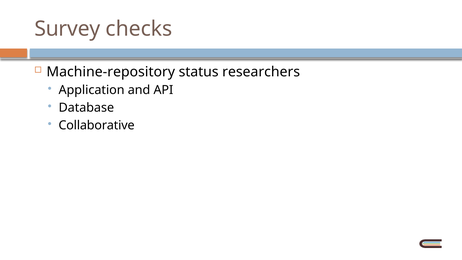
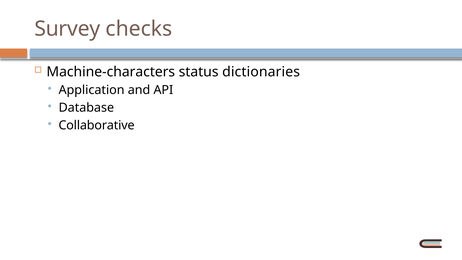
Machine-repository: Machine-repository -> Machine-characters (111, 72)
researchers: researchers -> dictionaries (261, 72)
